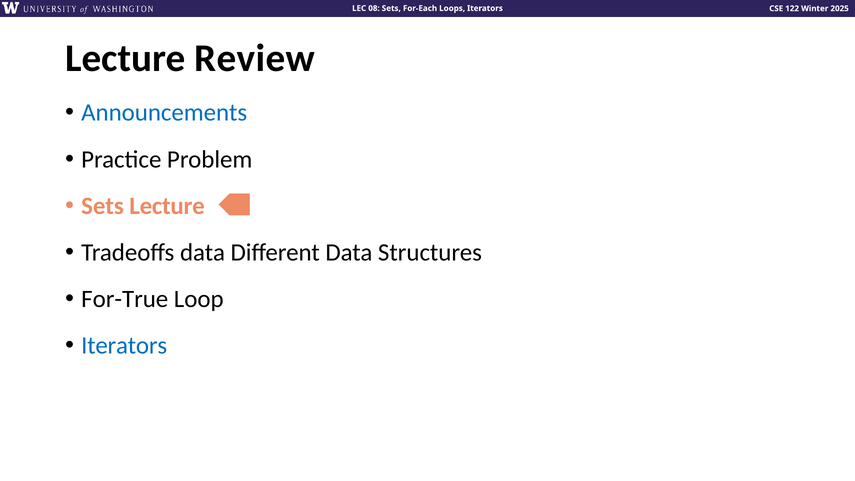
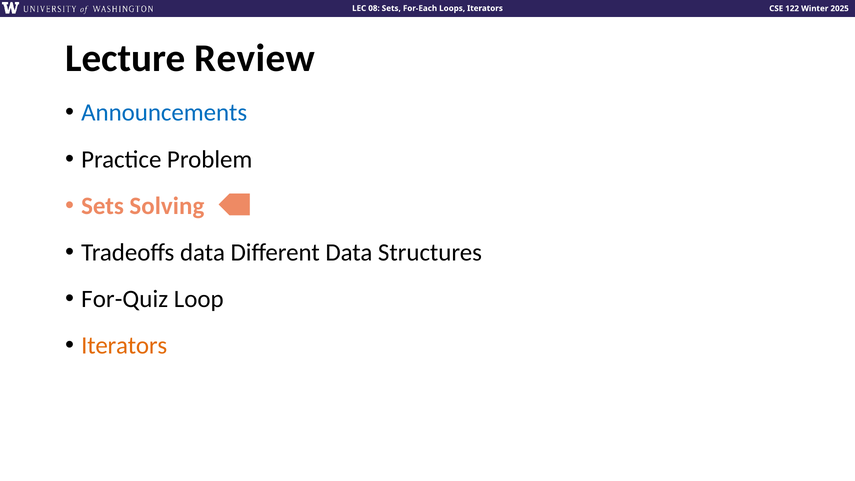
Sets Lecture: Lecture -> Solving (167, 206)
For-True: For-True -> For-Quiz (125, 299)
Iterators colour: blue -> orange (124, 345)
